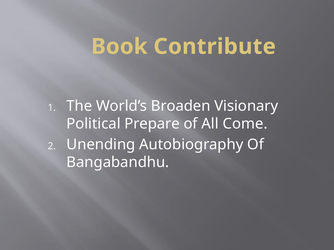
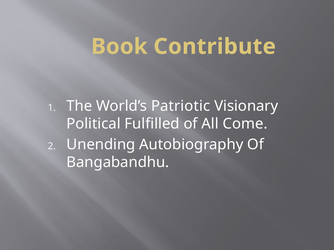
Broaden: Broaden -> Patriotic (181, 106)
Prepare: Prepare -> Fulfilled (152, 124)
